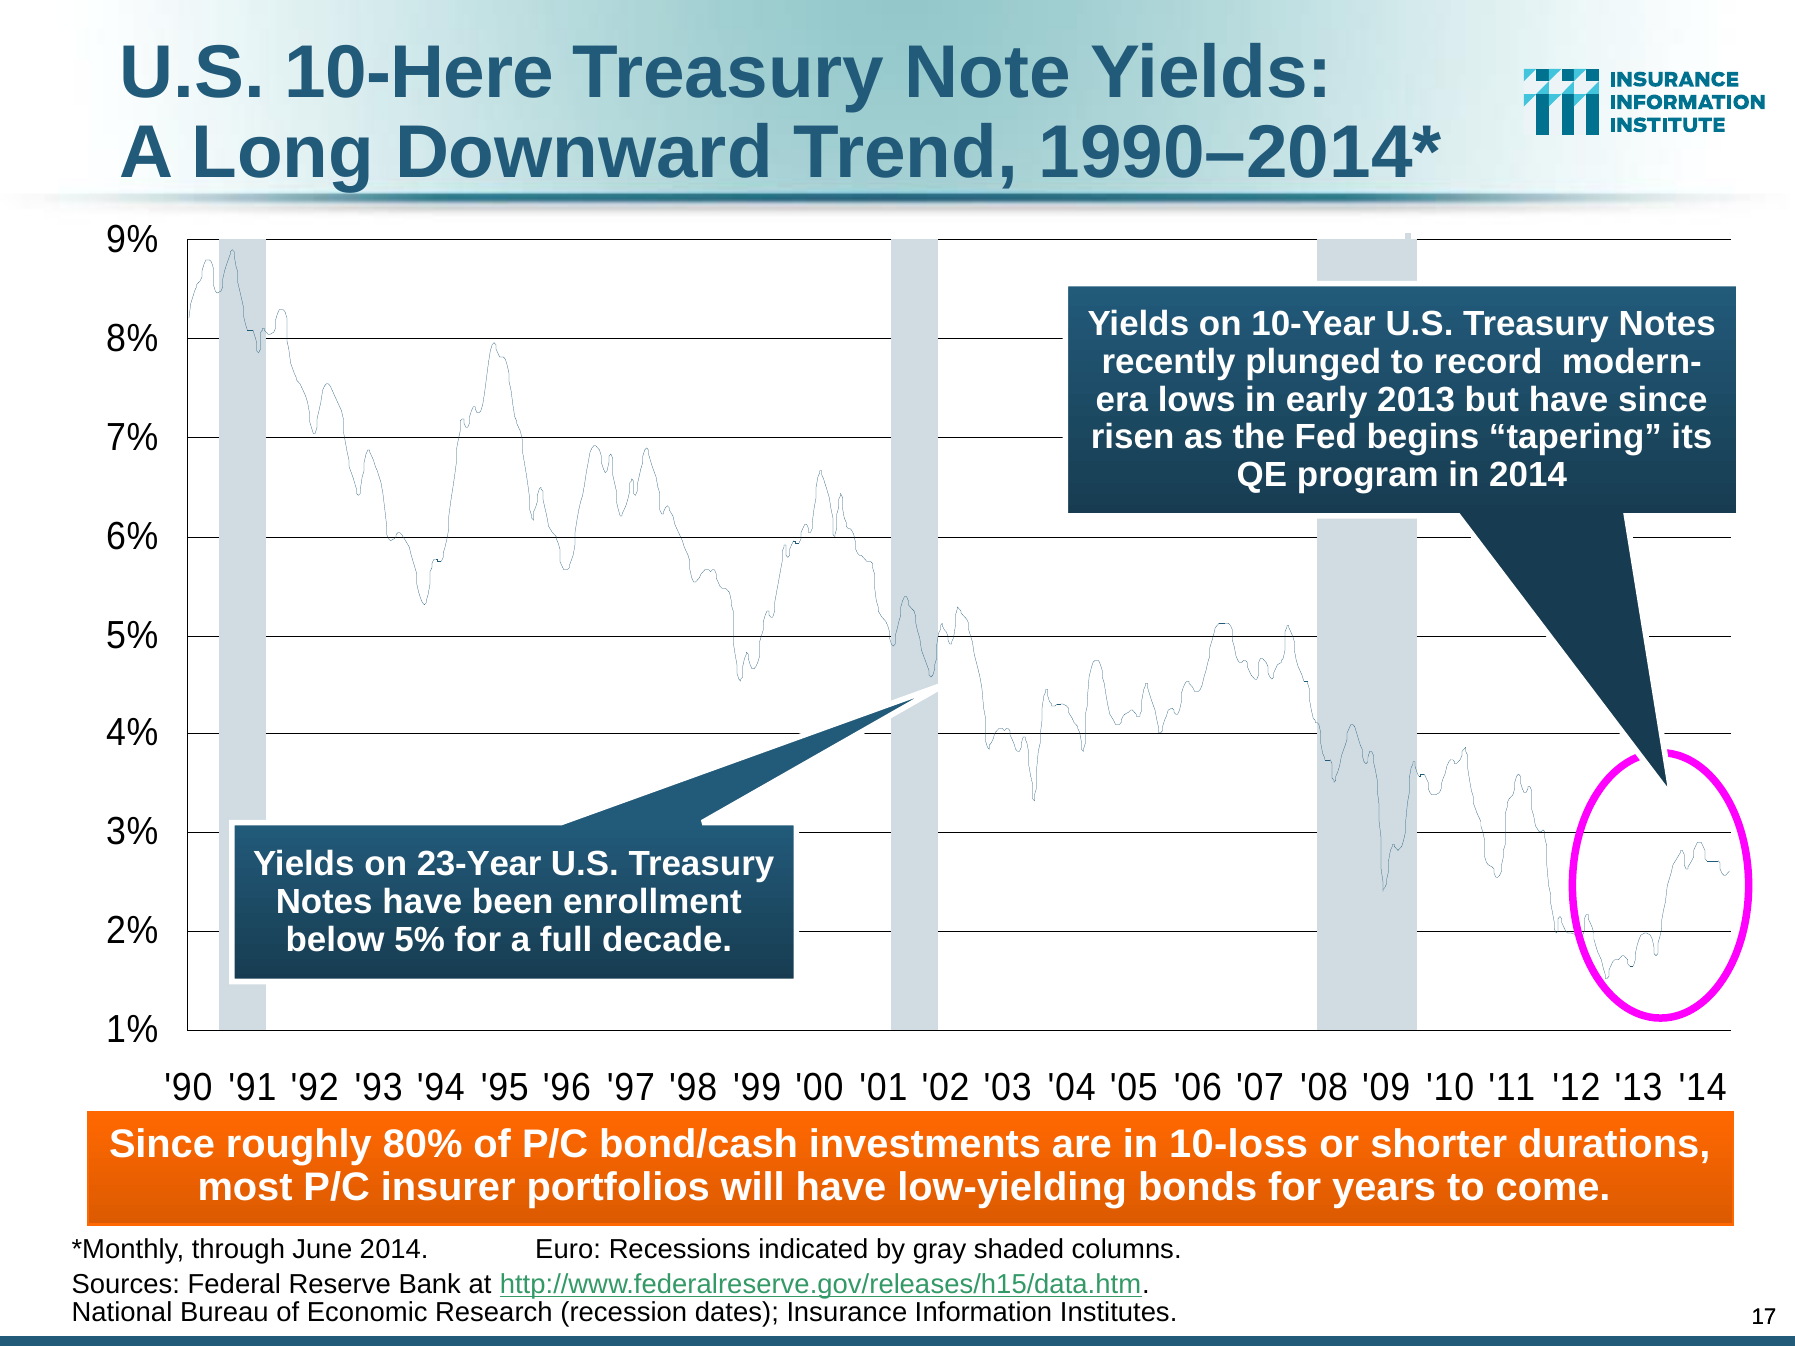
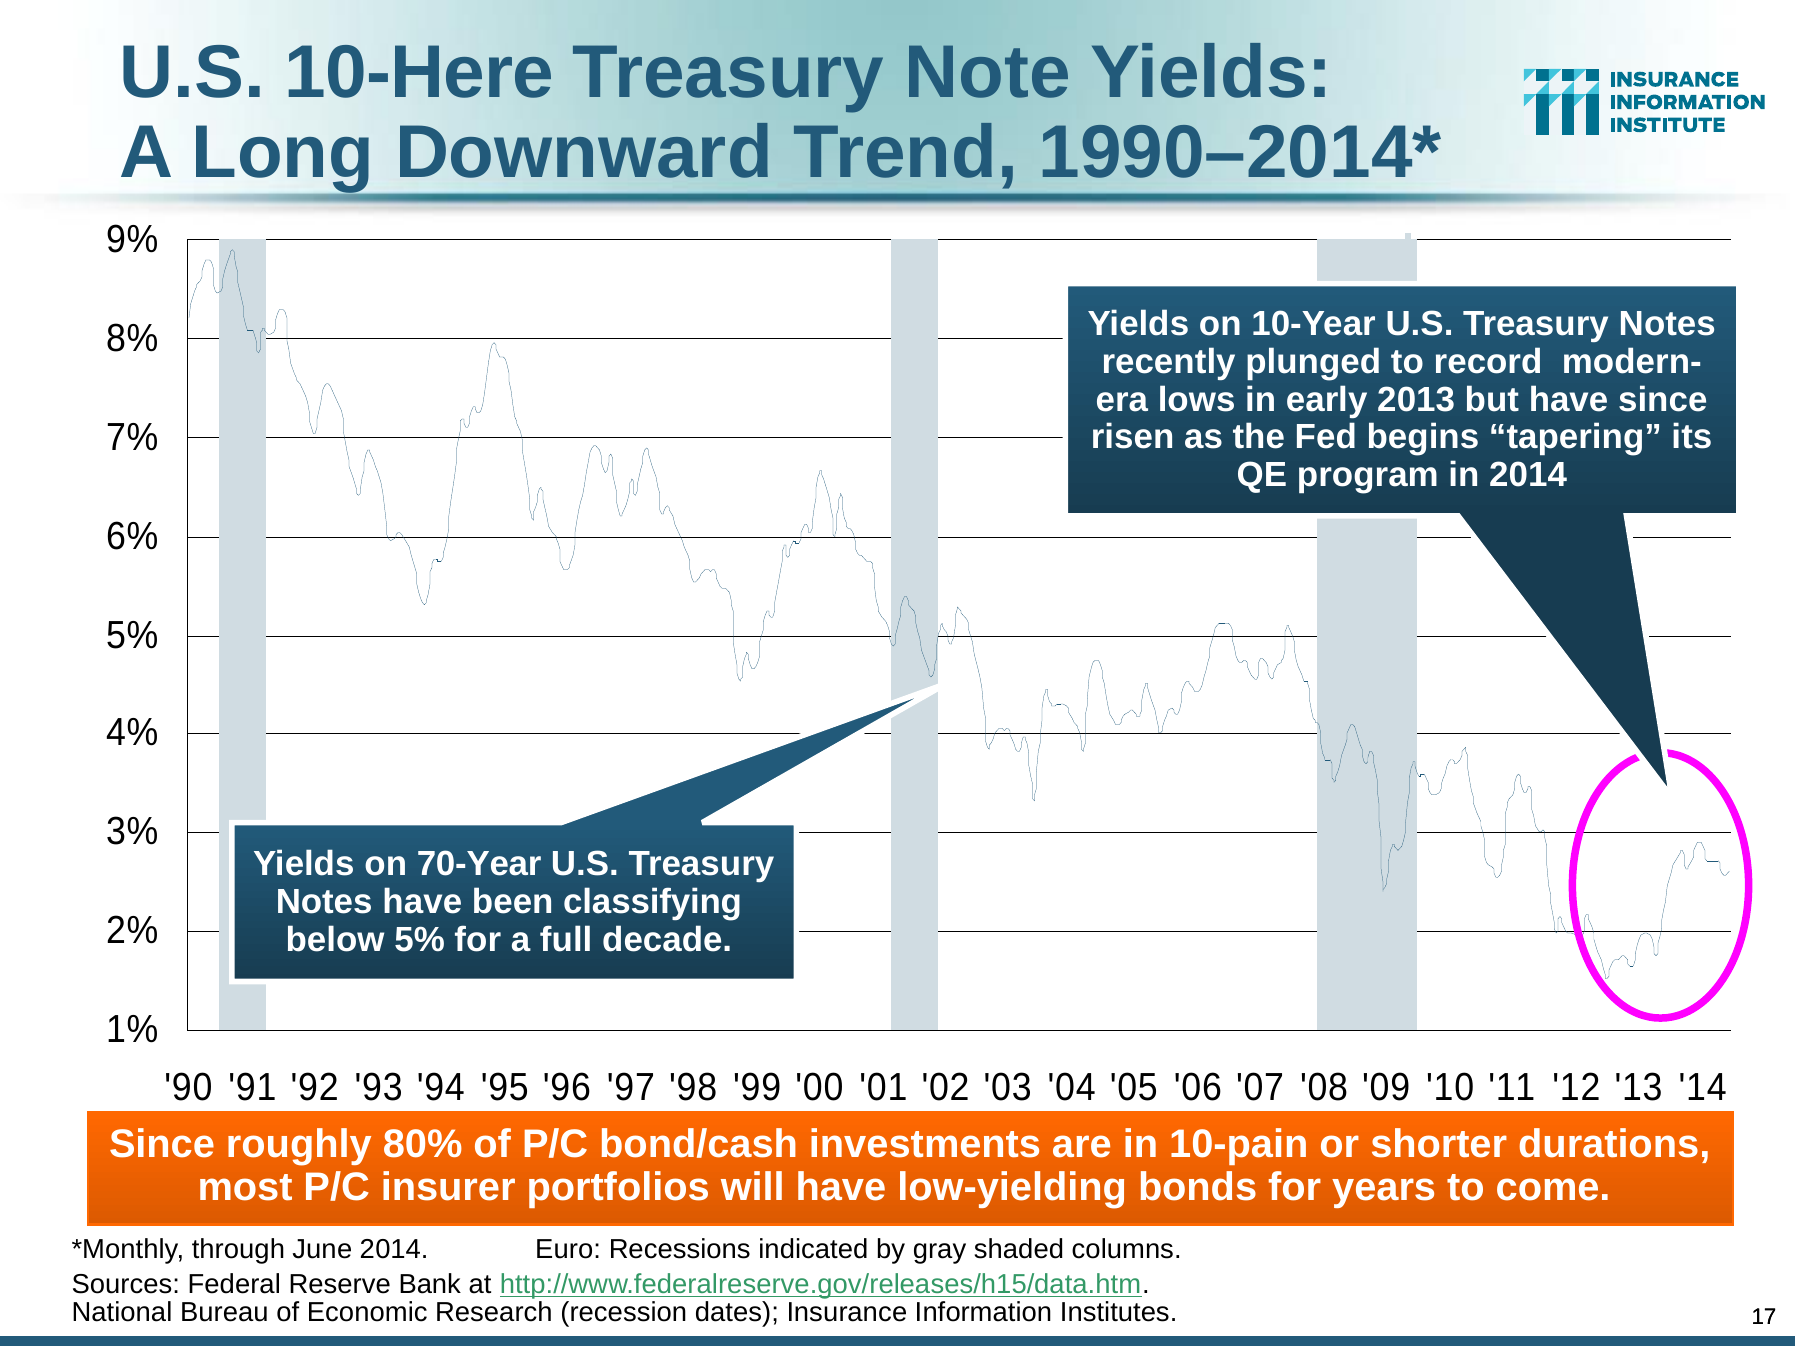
23-Year: 23-Year -> 70-Year (479, 864)
enrollment: enrollment -> classifying (653, 902)
10-loss: 10-loss -> 10-pain (1239, 1145)
